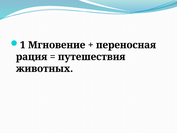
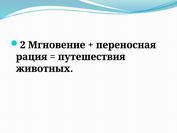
1: 1 -> 2 (23, 45)
